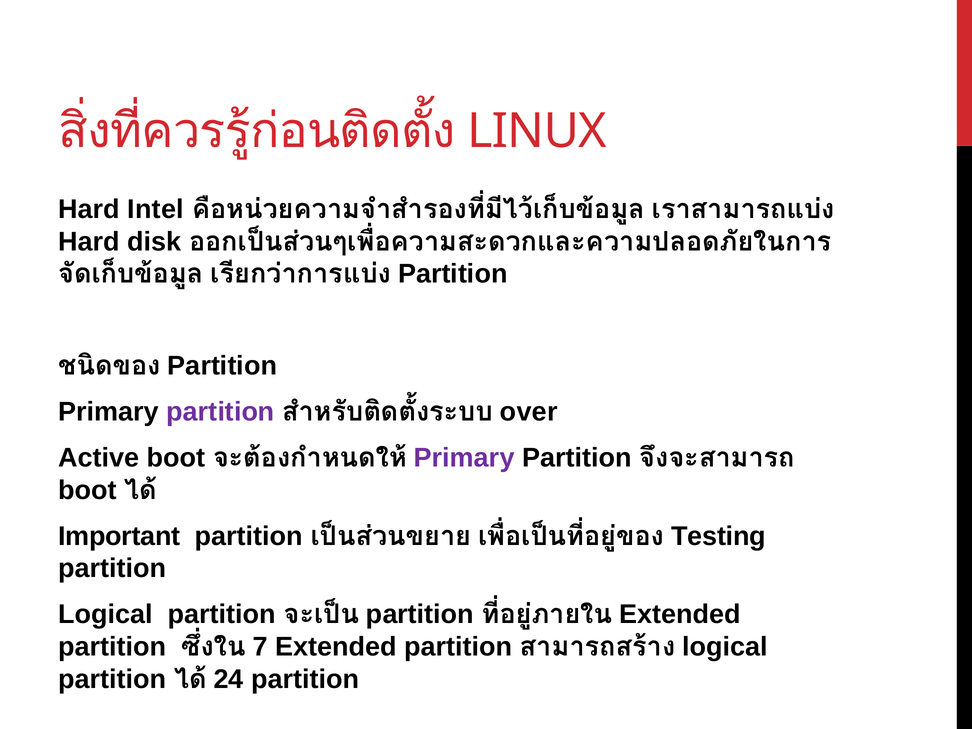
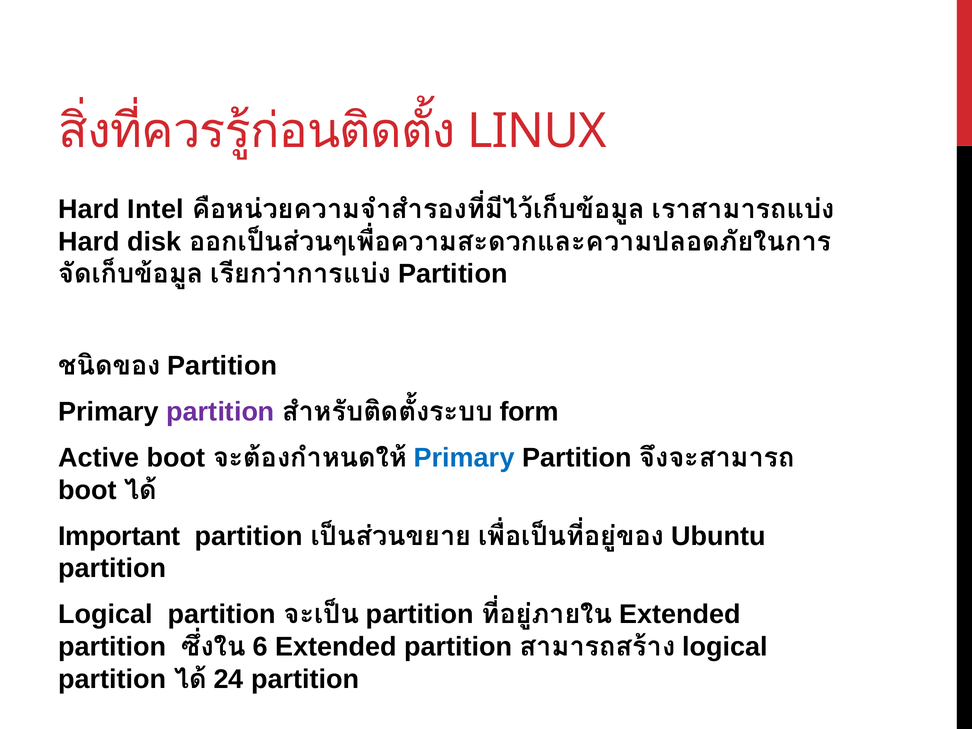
over: over -> form (529, 412)
Primary colour: purple -> blue (464, 458)
Testing: Testing -> Ubuntu (718, 536)
7: 7 -> 6 (260, 647)
